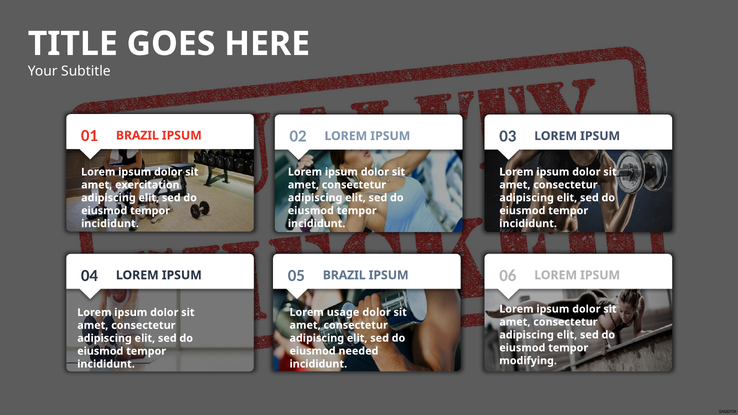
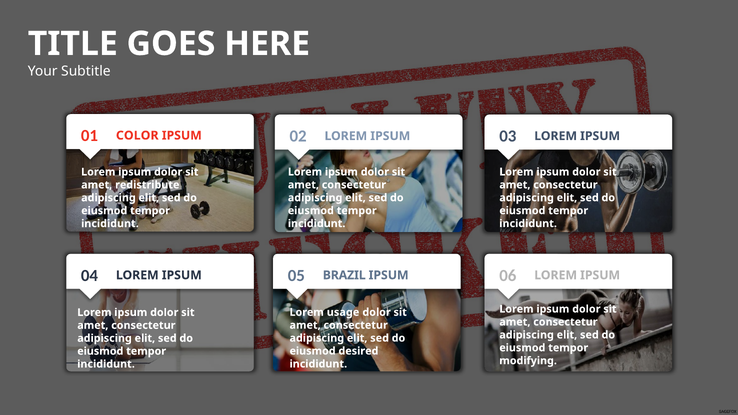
01 BRAZIL: BRAZIL -> COLOR (137, 136)
exercitation: exercitation -> redistribute (147, 185)
needed: needed -> desired (358, 351)
